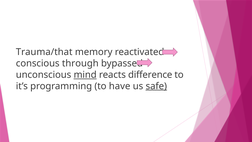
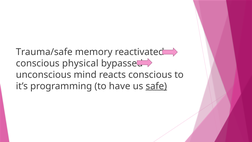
Trauma/that: Trauma/that -> Trauma/safe (44, 52)
through: through -> physical (80, 63)
mind underline: present -> none (85, 75)
reacts difference: difference -> conscious (150, 75)
